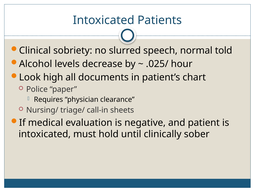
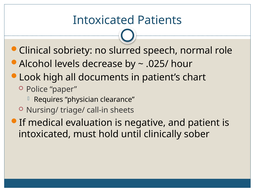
told: told -> role (224, 50)
